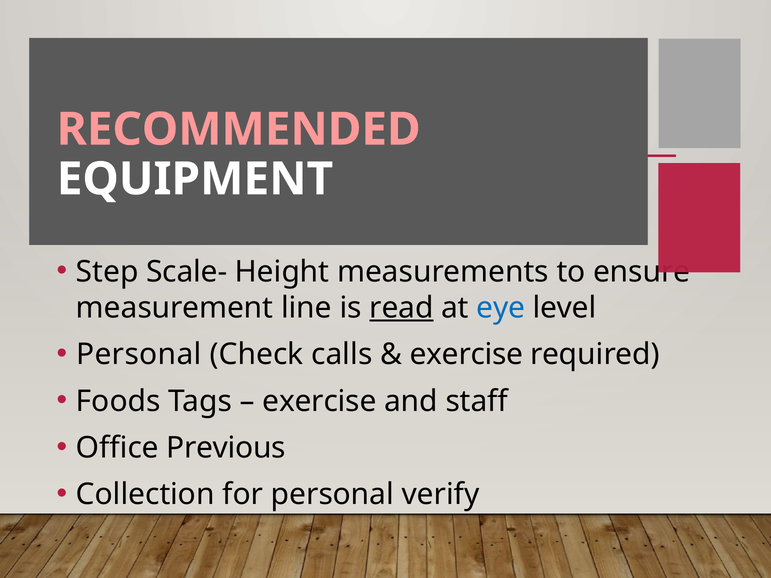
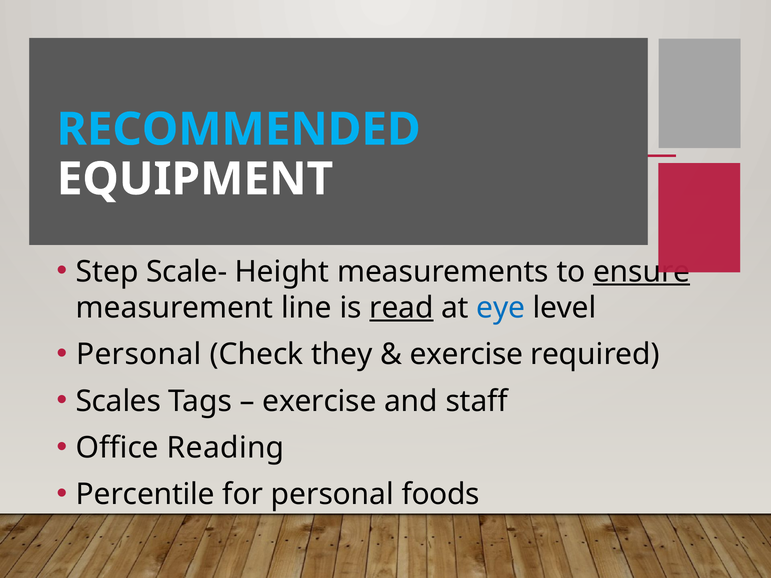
RECOMMENDED colour: pink -> light blue (239, 130)
ensure underline: none -> present (642, 272)
calls: calls -> they (342, 355)
Foods: Foods -> Scales (118, 401)
Previous: Previous -> Reading (226, 448)
Collection: Collection -> Percentile (145, 495)
verify: verify -> foods (441, 495)
